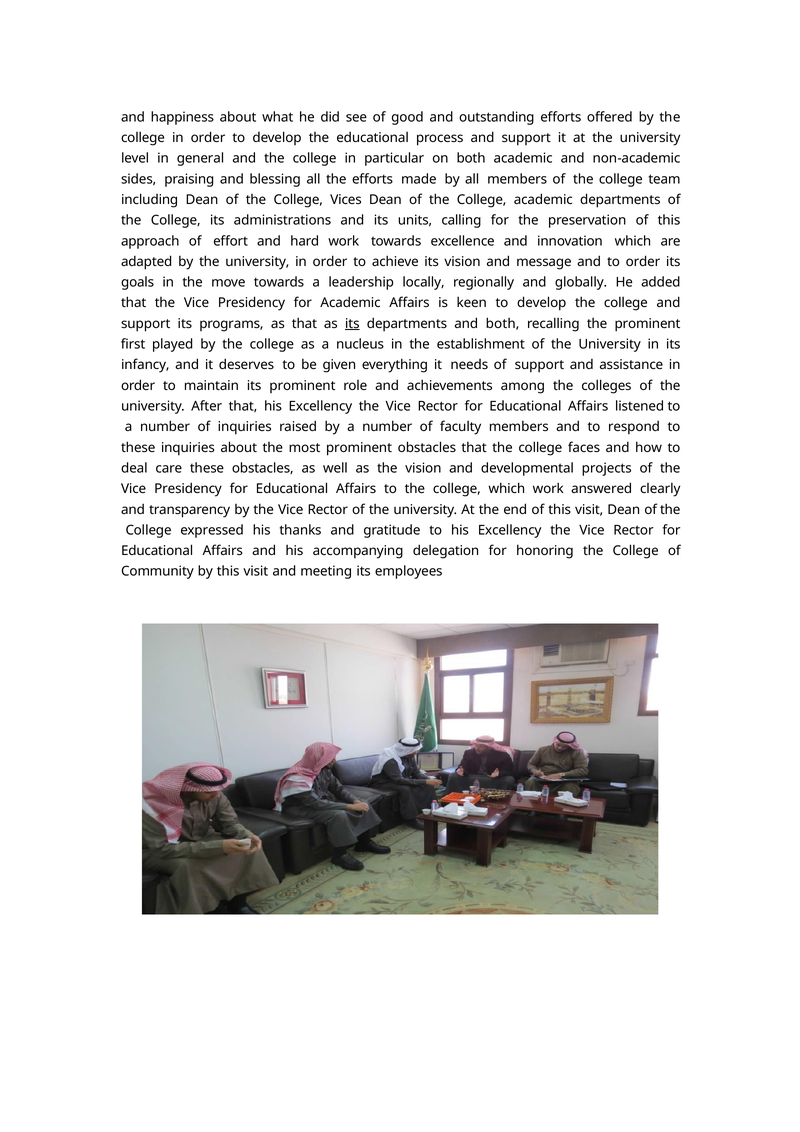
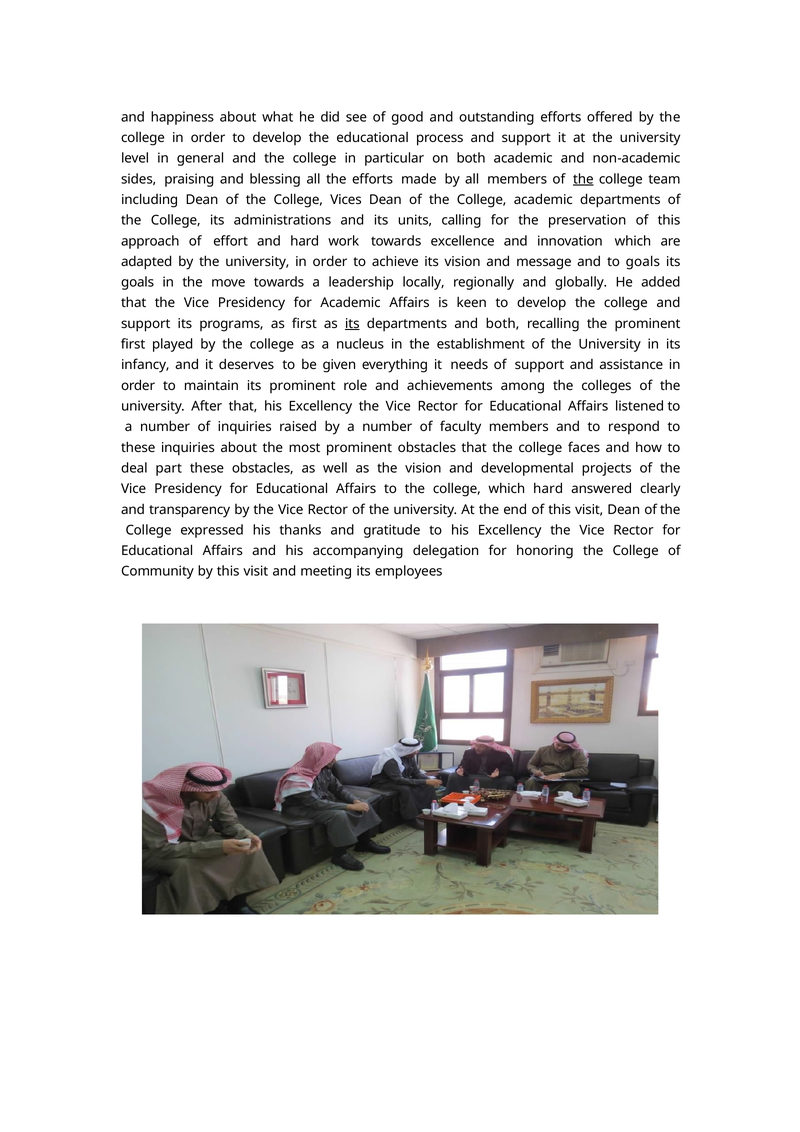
the underline: none -> present (583, 179)
to order: order -> goals (643, 262)
as that: that -> first (304, 324)
care: care -> part (169, 468)
which work: work -> hard (548, 489)
